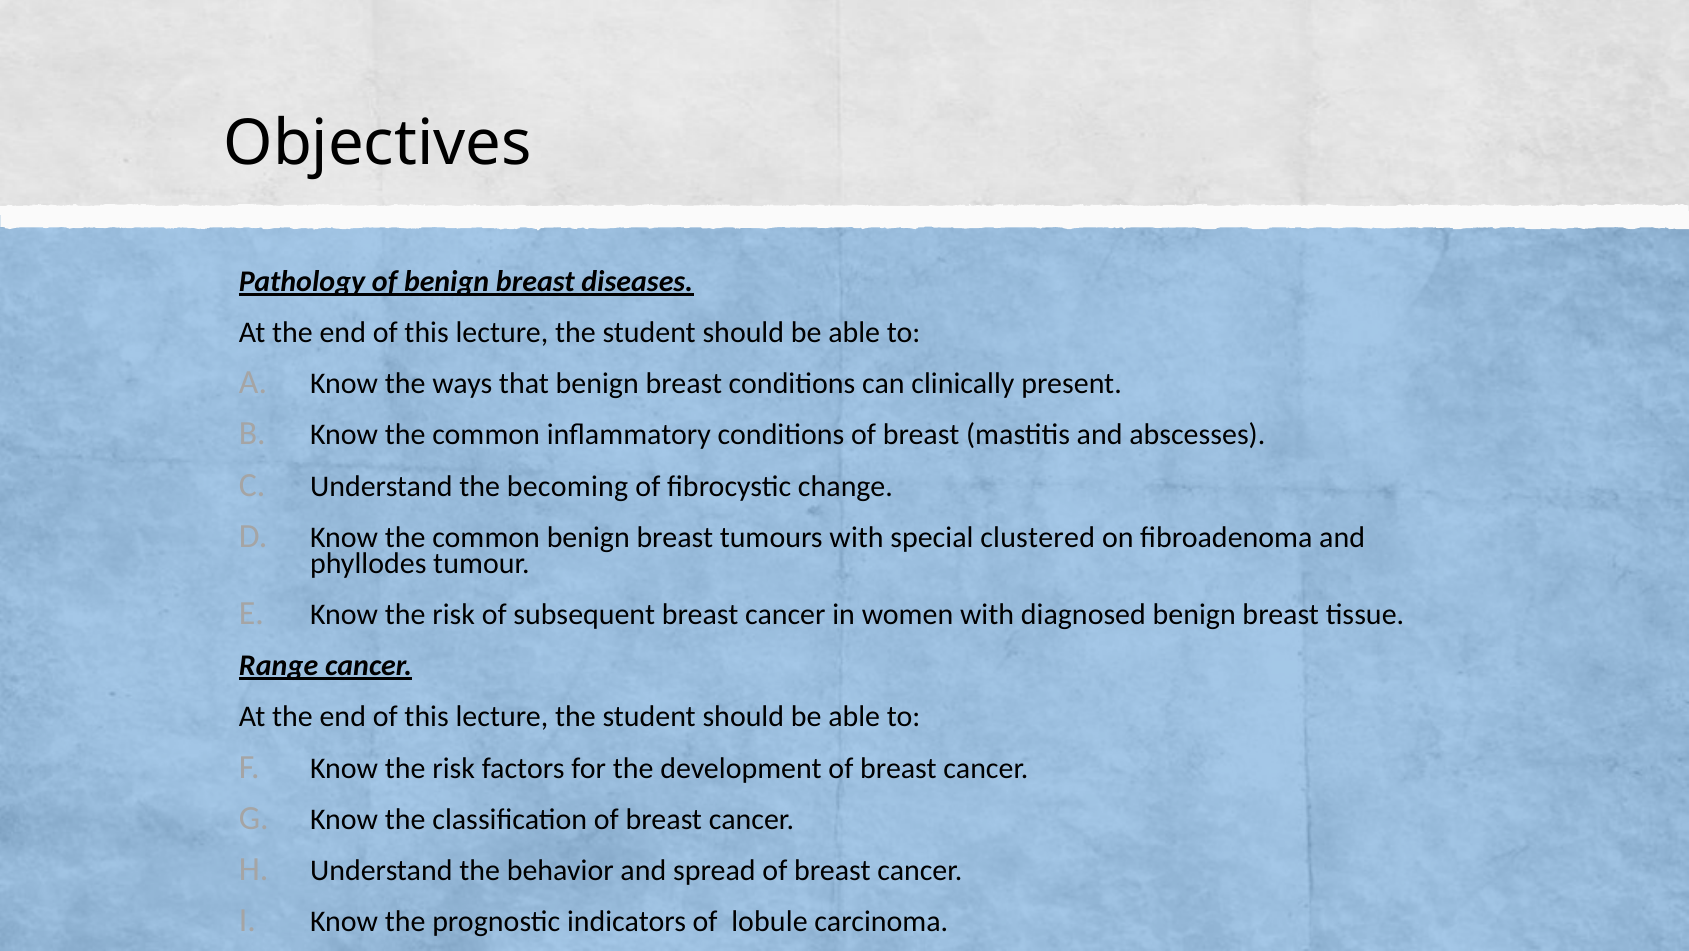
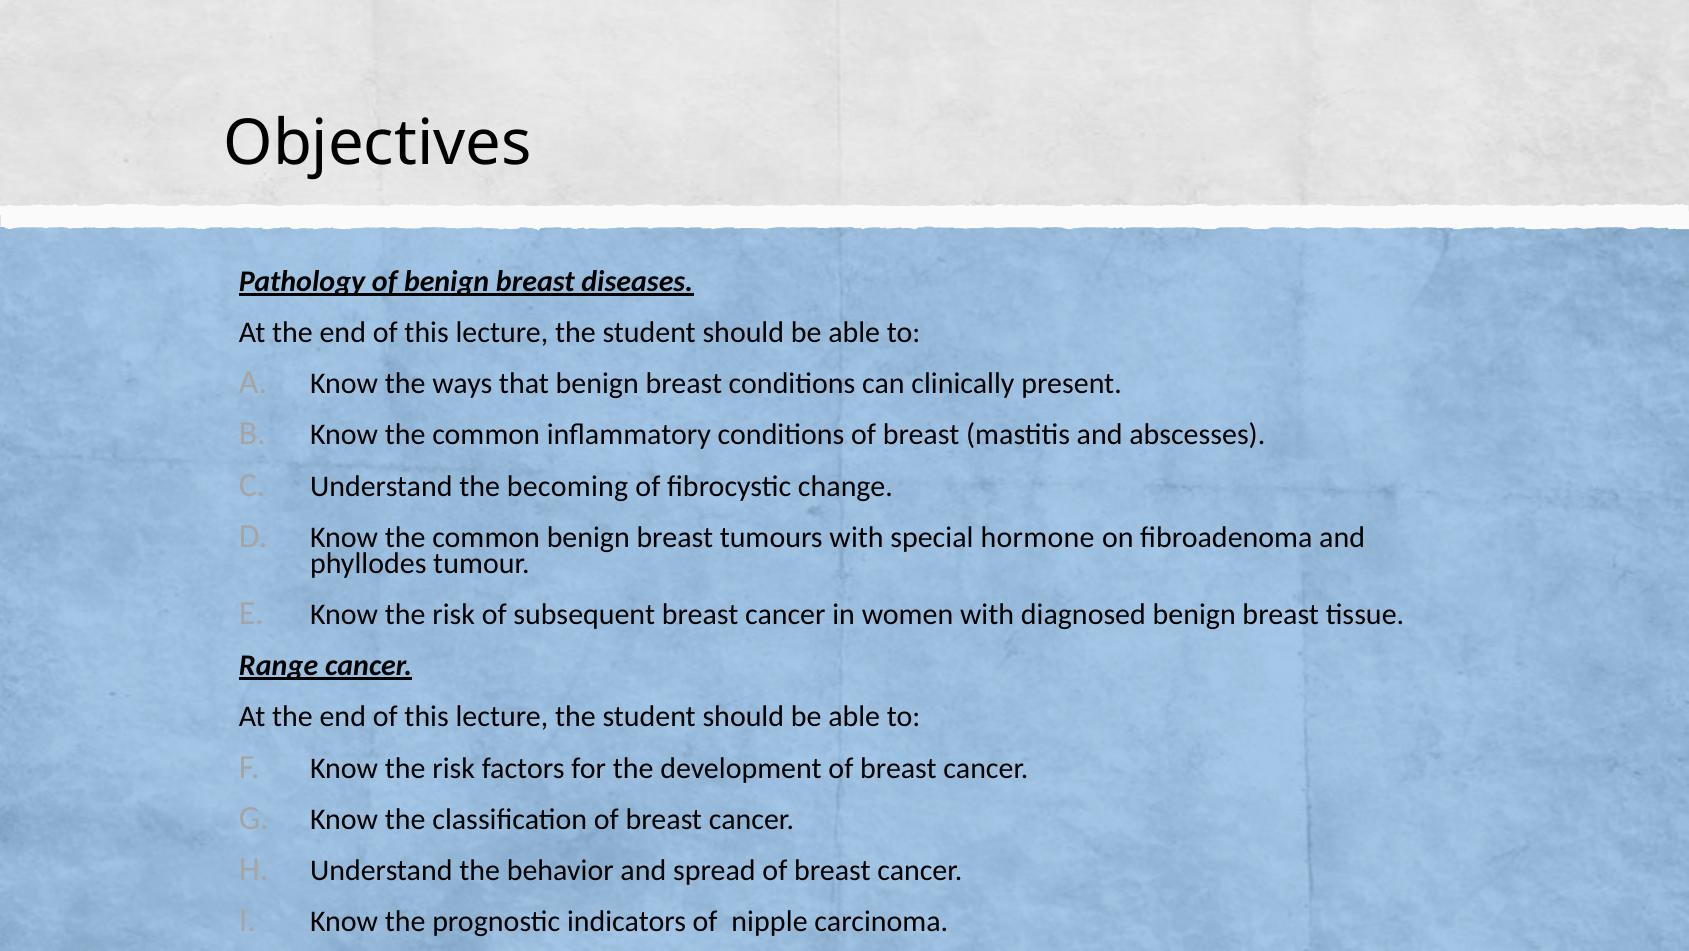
clustered: clustered -> hormone (1038, 537)
lobule: lobule -> nipple (769, 921)
